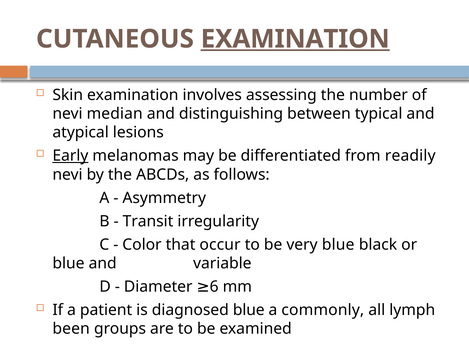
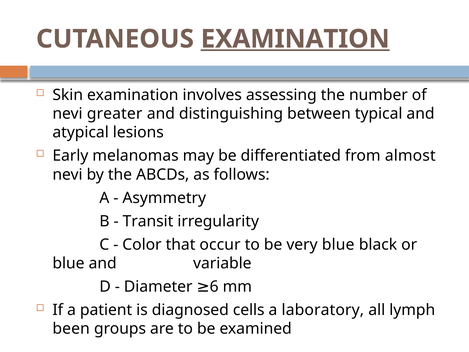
median: median -> greater (115, 114)
Early underline: present -> none (70, 156)
readily: readily -> almost (410, 156)
diagnosed blue: blue -> cells (249, 310)
commonly: commonly -> laboratory (323, 310)
